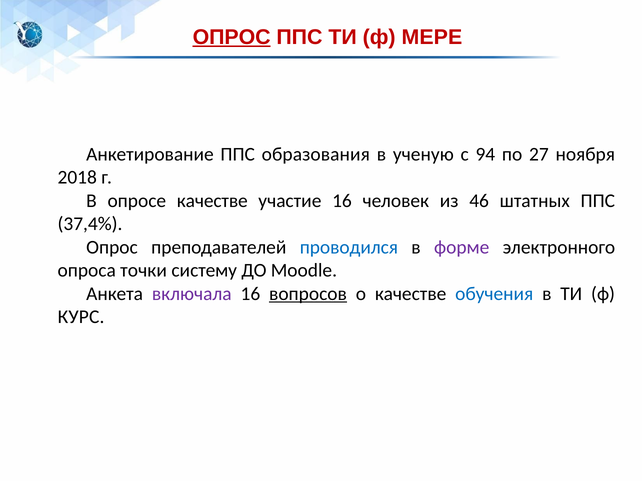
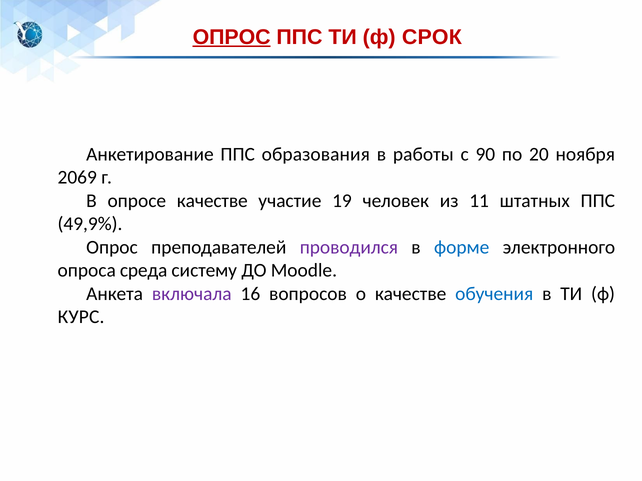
МЕРЕ: МЕРЕ -> СРОК (432, 37)
ученую: ученую -> работы (423, 154)
94: 94 -> 90 (485, 154)
27: 27 -> 20 (539, 154)
2018: 2018 -> 2069 (77, 178)
участие 16: 16 -> 19 (342, 201)
46: 46 -> 11 (479, 201)
37,4%: 37,4% -> 49,9% (90, 224)
проводился colour: blue -> purple (349, 248)
форме colour: purple -> blue (462, 248)
точки: точки -> среда (144, 271)
вопросов underline: present -> none (308, 294)
